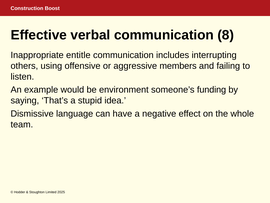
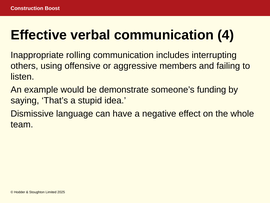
8: 8 -> 4 (226, 35)
entitle: entitle -> rolling (78, 55)
environment: environment -> demonstrate (124, 90)
